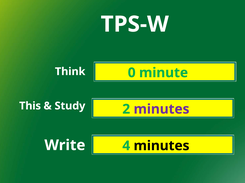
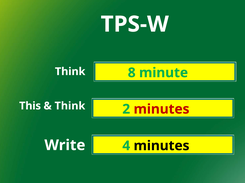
0: 0 -> 8 (132, 73)
Study: Study -> Think (70, 106)
minutes colour: purple -> red (162, 110)
